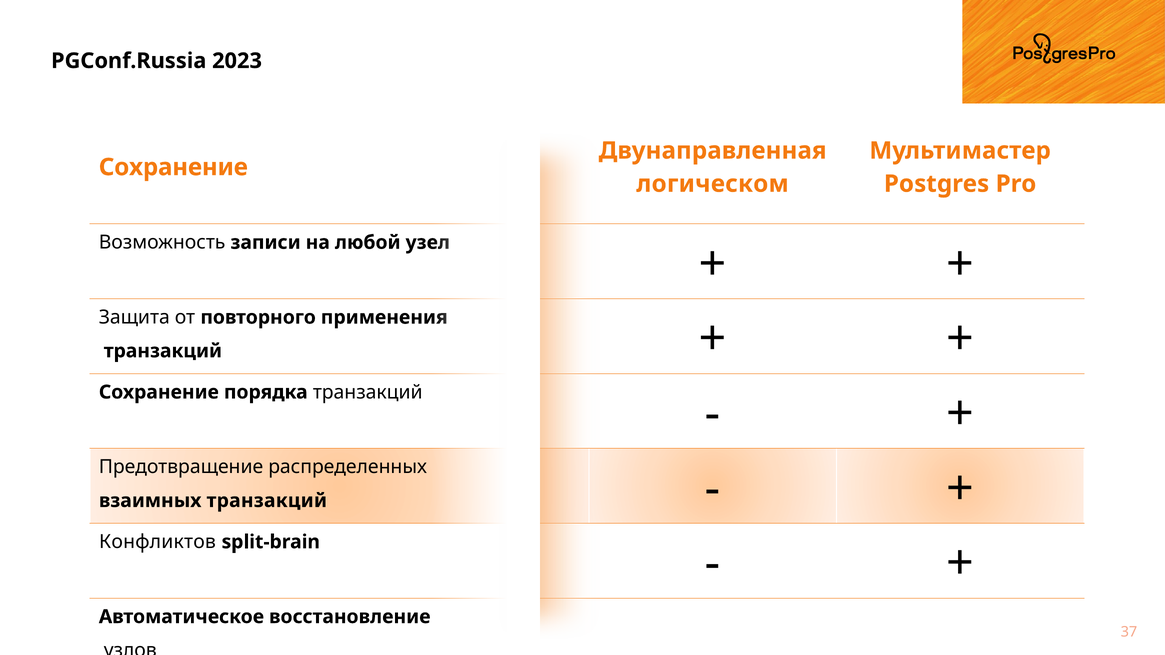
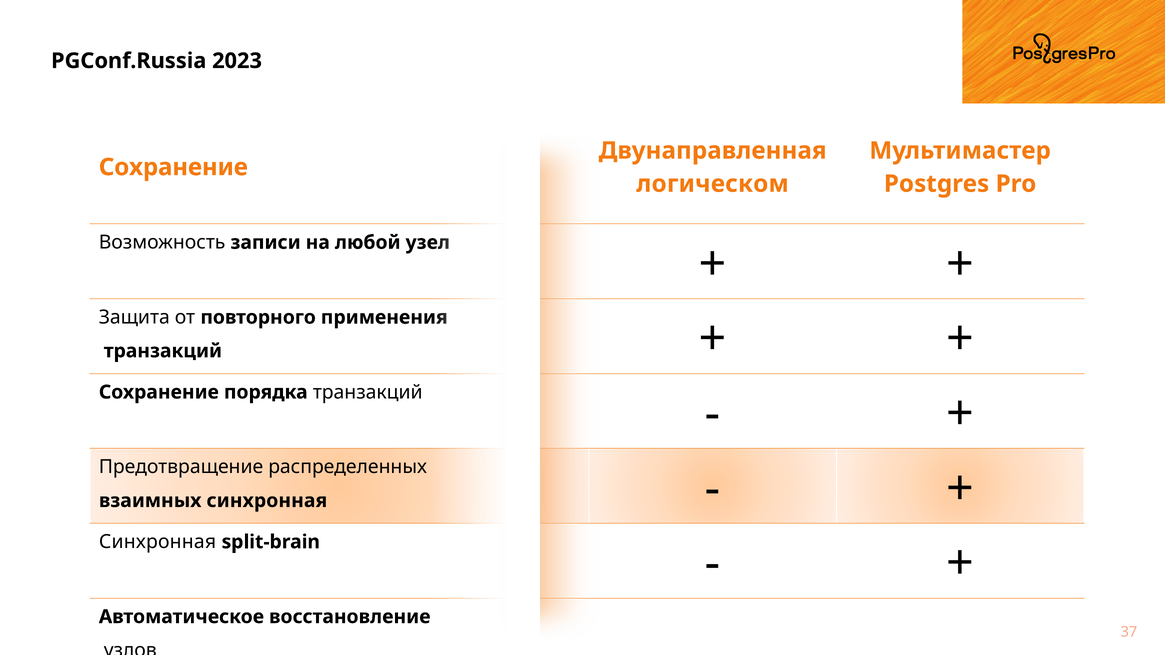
взаимных транзакций: транзакций -> синхронная (267, 501)
Конфликтов: Конфликтов -> Синхронная (158, 542)
